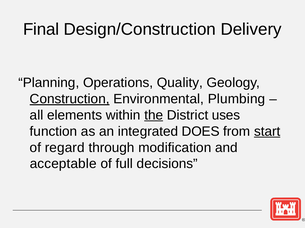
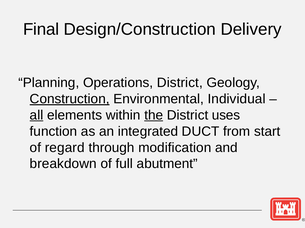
Operations Quality: Quality -> District (180, 83)
Plumbing: Plumbing -> Individual (237, 99)
all underline: none -> present (37, 116)
DOES: DOES -> DUCT (201, 132)
start underline: present -> none (267, 132)
acceptable: acceptable -> breakdown (63, 164)
decisions: decisions -> abutment (167, 164)
